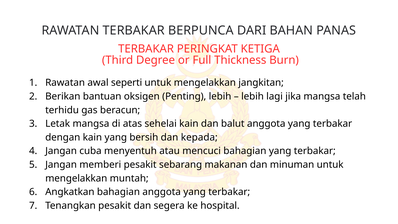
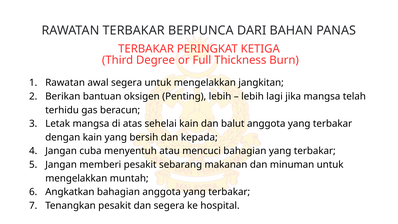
awal seperti: seperti -> segera (127, 83)
